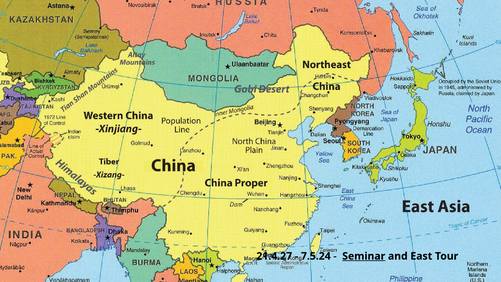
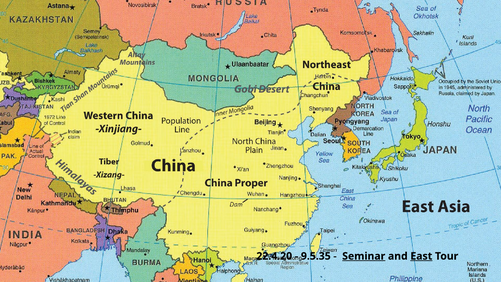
21.4.27: 21.4.27 -> 22.4.20 (274, 256)
7.5.24: 7.5.24 -> 9.5.35 (316, 256)
East underline: none -> present (421, 256)
